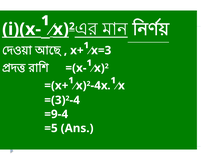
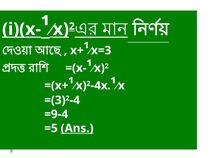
Ans underline: none -> present (77, 128)
